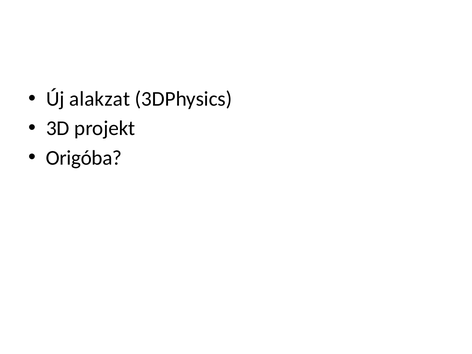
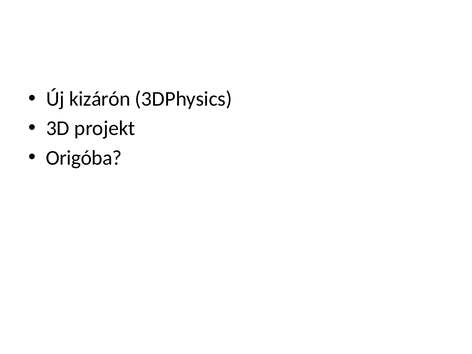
alakzat: alakzat -> kizárón (100, 99)
